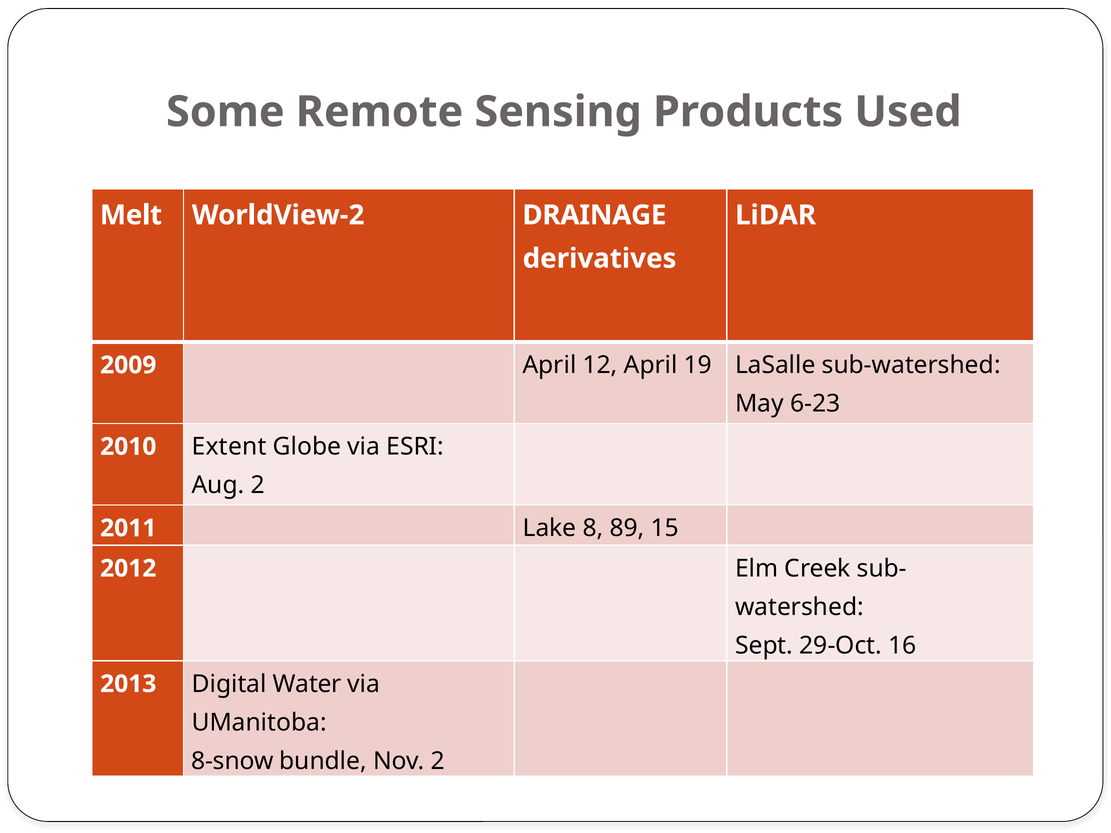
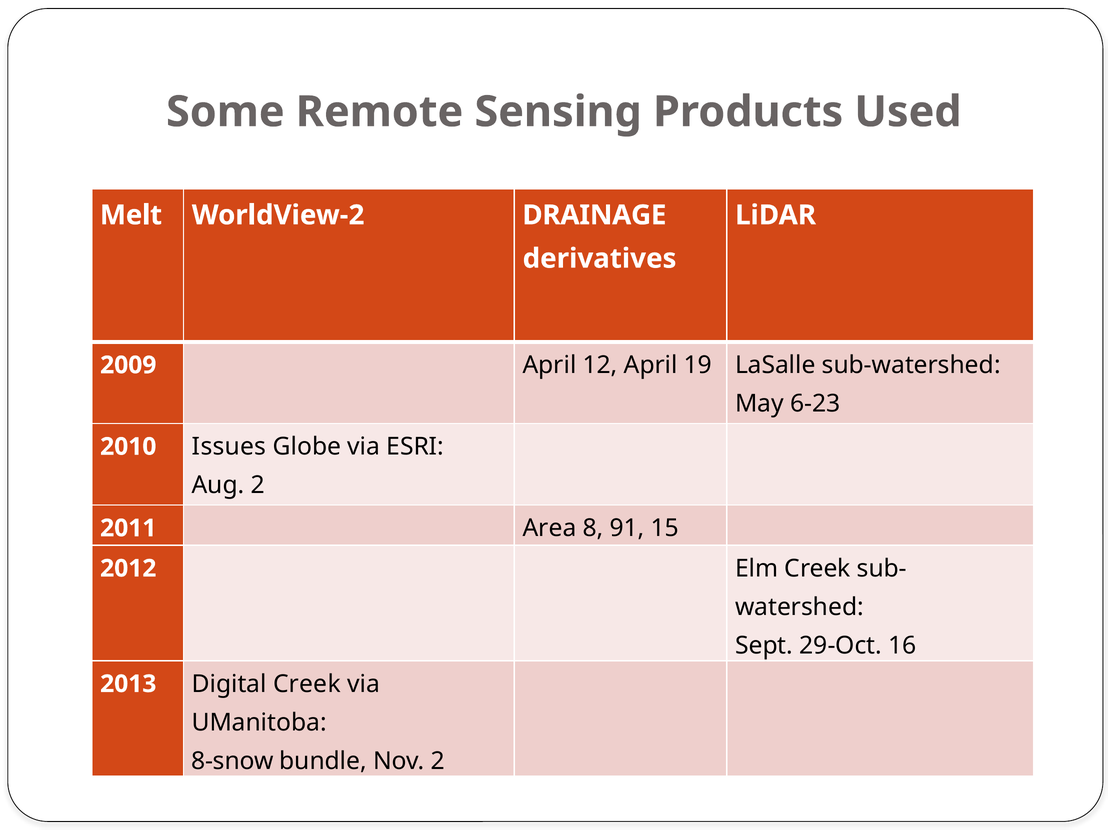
Extent: Extent -> Issues (229, 447)
Lake: Lake -> Area (550, 528)
89: 89 -> 91 (627, 528)
Digital Water: Water -> Creek (307, 684)
